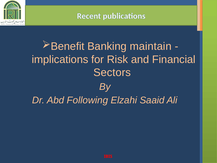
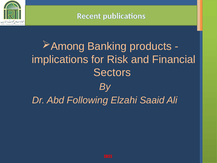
Benefit: Benefit -> Among (68, 46)
maintain: maintain -> products (151, 46)
